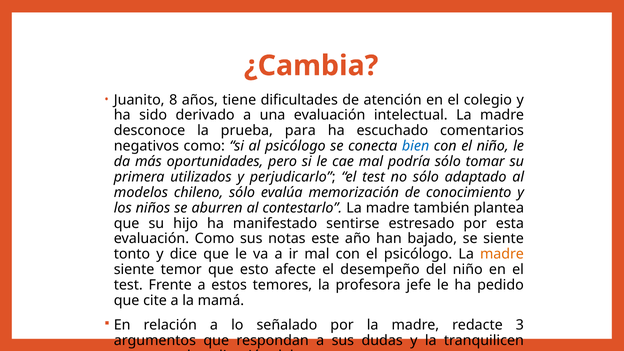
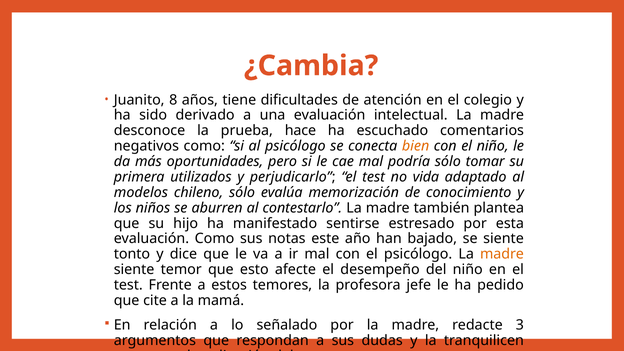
para: para -> hace (300, 131)
bien colour: blue -> orange (416, 146)
no sólo: sólo -> vida (426, 177)
